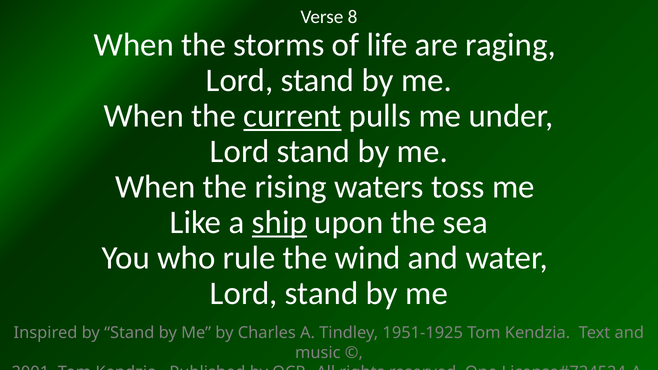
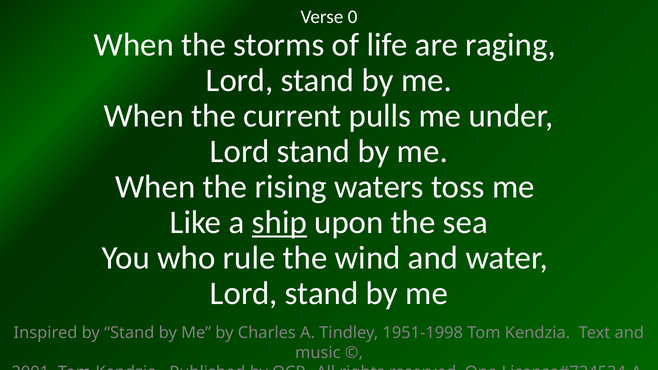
8: 8 -> 0 (353, 17)
current underline: present -> none (292, 116)
1951-1925: 1951-1925 -> 1951-1998 (423, 333)
